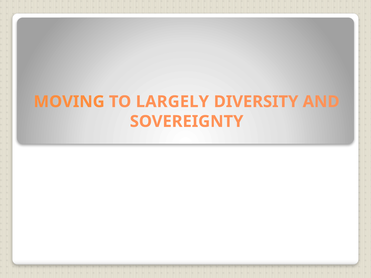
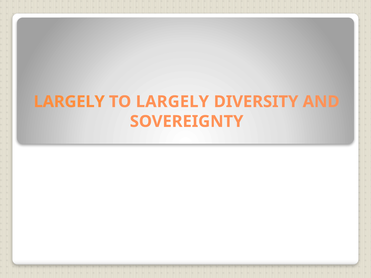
MOVING: MOVING -> LARGELY (69, 102)
